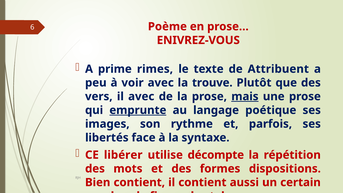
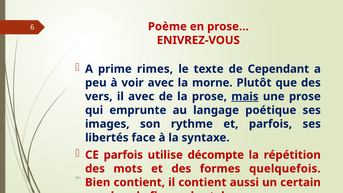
Attribuent: Attribuent -> Cependant (278, 69)
trouve: trouve -> morne (212, 83)
emprunte underline: present -> none (138, 110)
CE libérer: libérer -> parfois (123, 155)
dispositions: dispositions -> quelquefois (285, 169)
